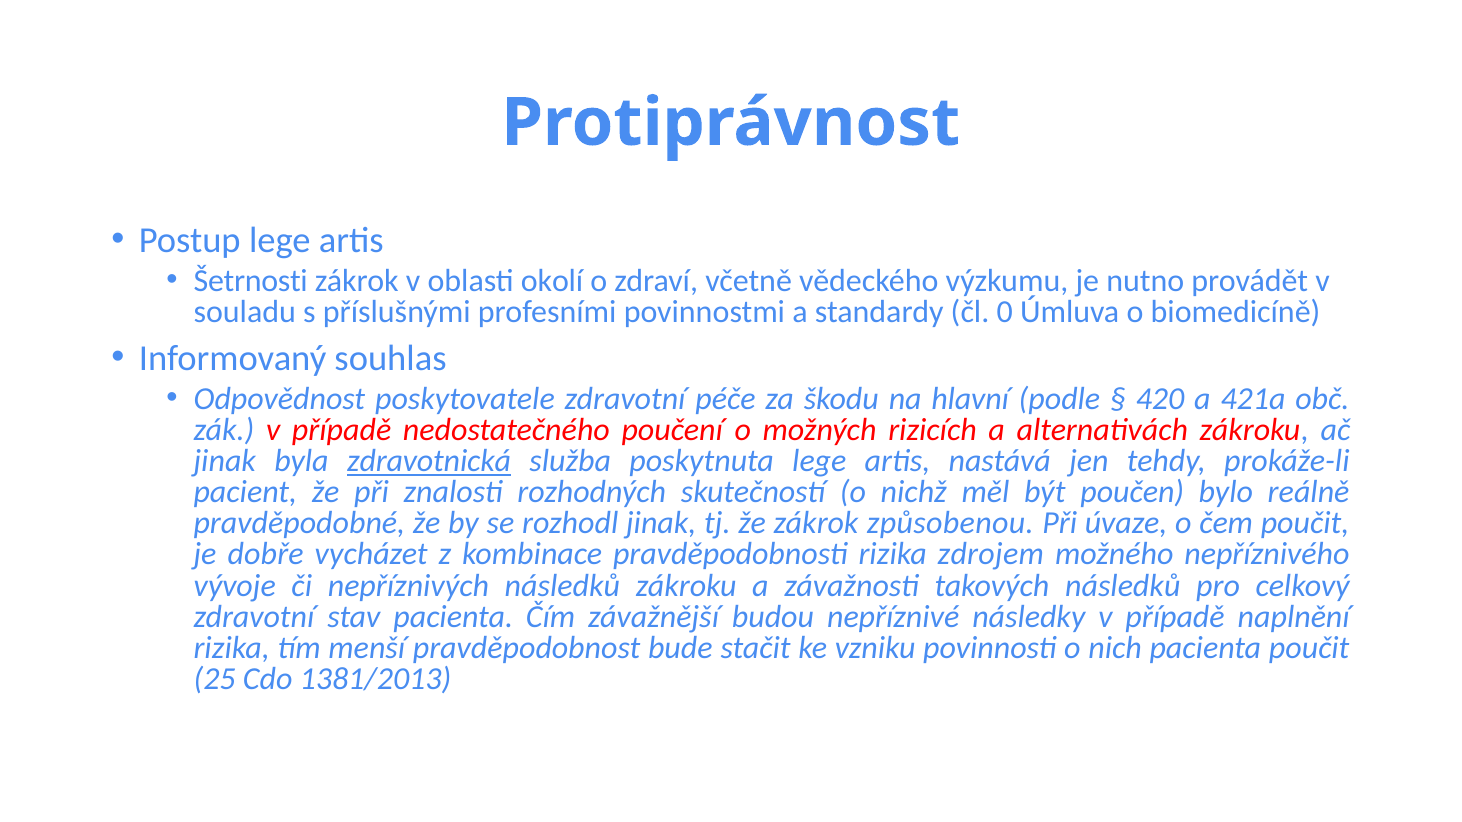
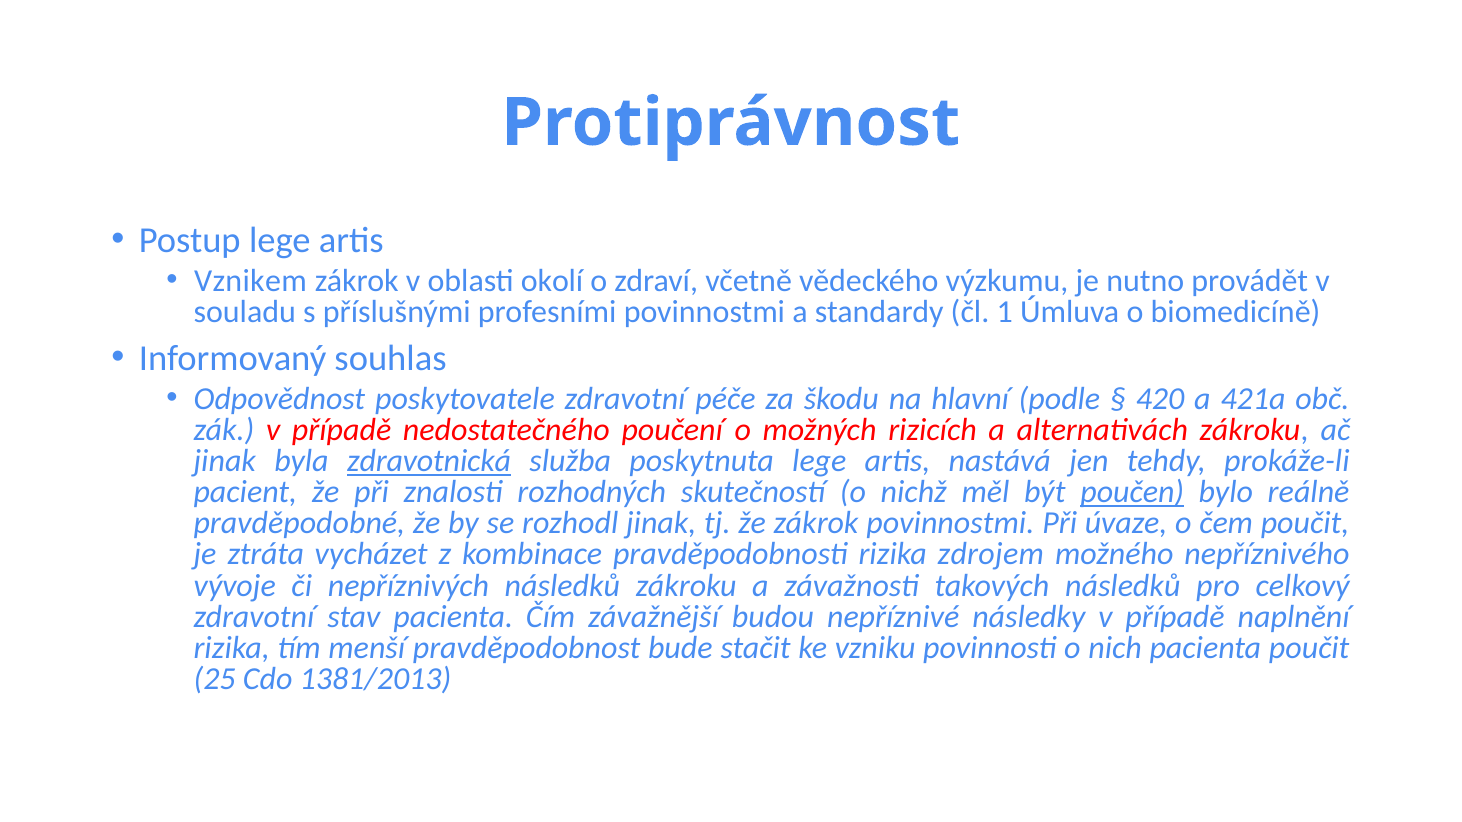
Šetrnosti: Šetrnosti -> Vznikem (250, 281)
0: 0 -> 1 (1005, 312)
poučen underline: none -> present (1132, 492)
zákrok způsobenou: způsobenou -> povinnostmi (950, 524)
dobře: dobře -> ztráta (266, 555)
